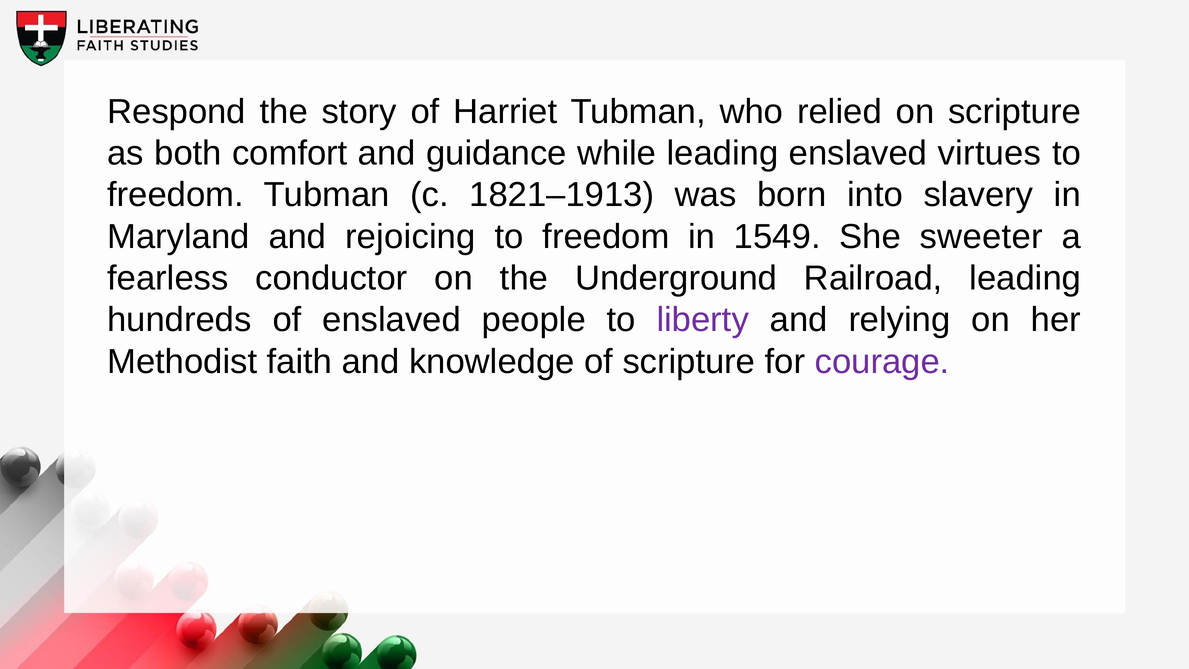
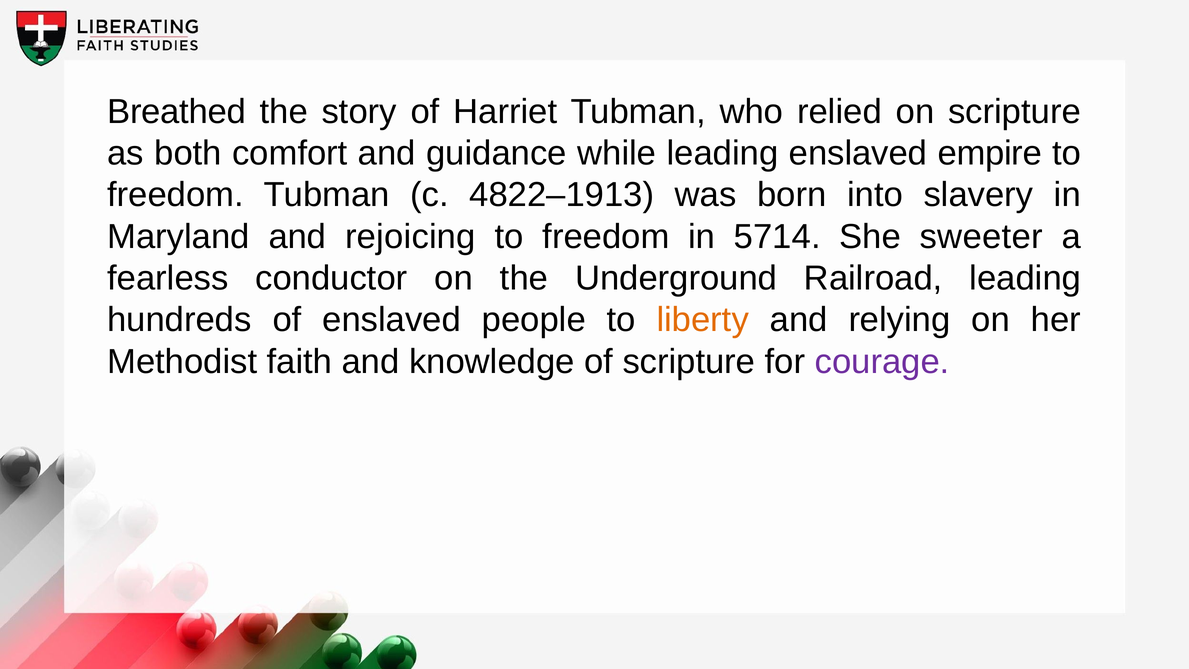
Respond: Respond -> Breathed (177, 112)
virtues: virtues -> empire (990, 153)
1821–1913: 1821–1913 -> 4822–1913 (562, 195)
1549: 1549 -> 5714 (777, 237)
liberty colour: purple -> orange (703, 320)
